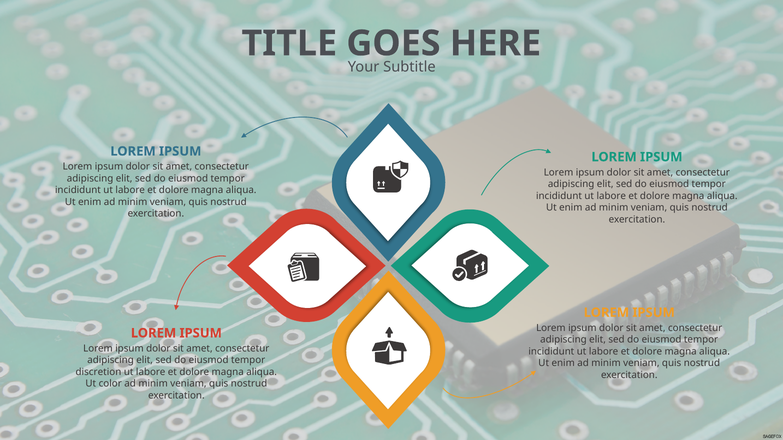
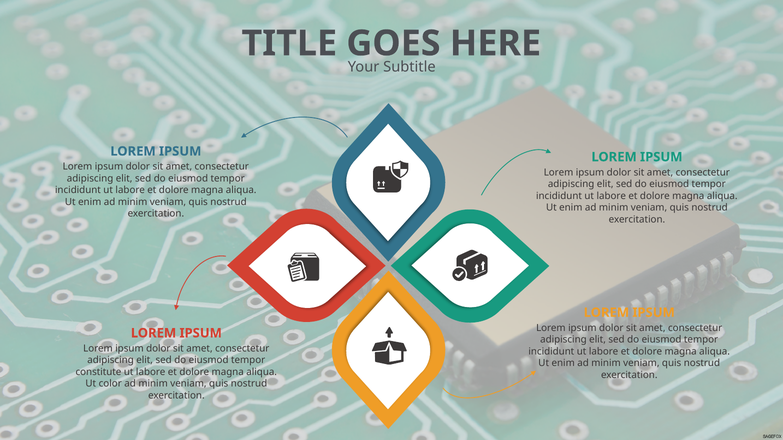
discretion: discretion -> constitute (98, 372)
